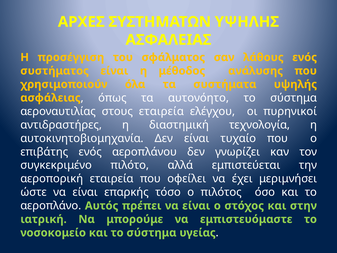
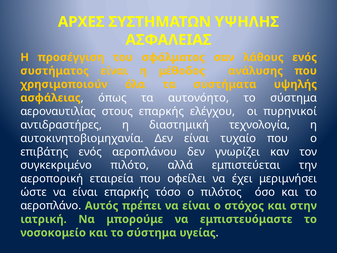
στους εταιρεία: εταιρεία -> επαρκής (161, 111)
